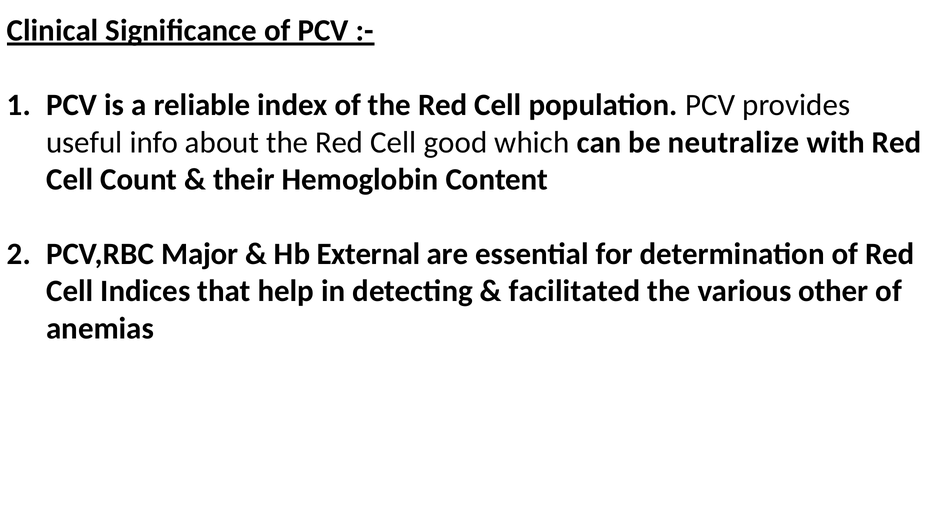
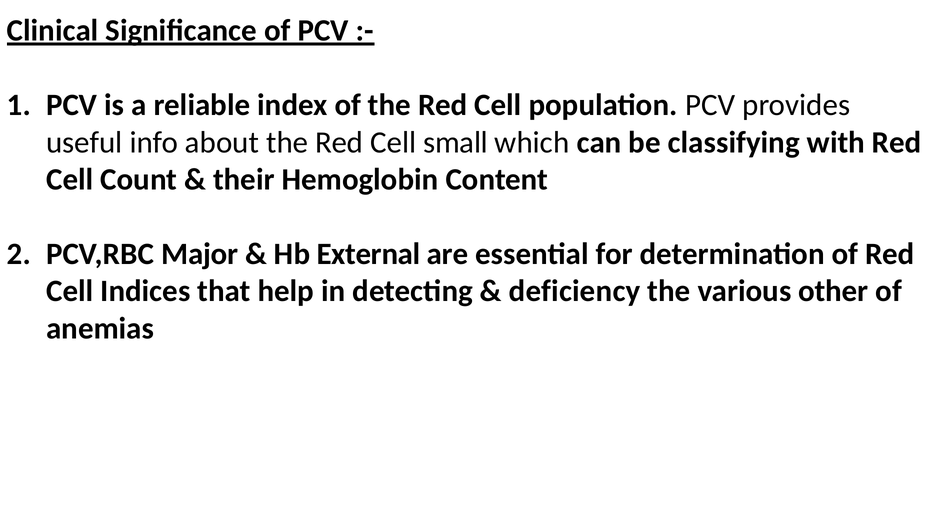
good: good -> small (456, 142)
neutralize: neutralize -> classifying (734, 142)
facilitated: facilitated -> deficiency (575, 291)
